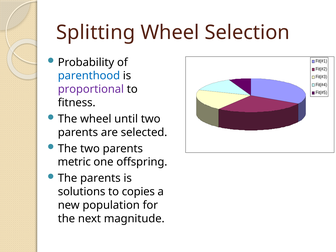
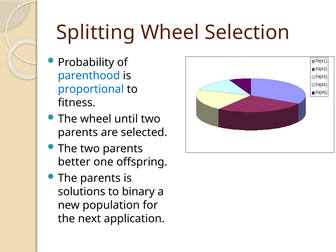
proportional colour: purple -> blue (91, 89)
metric: metric -> better (74, 162)
copies: copies -> binary (138, 192)
magnitude: magnitude -> application (134, 219)
